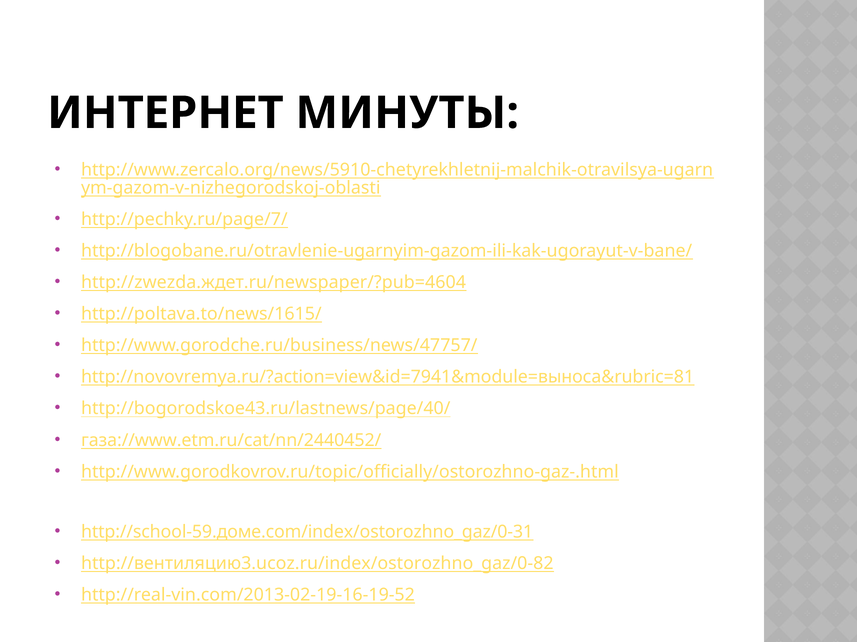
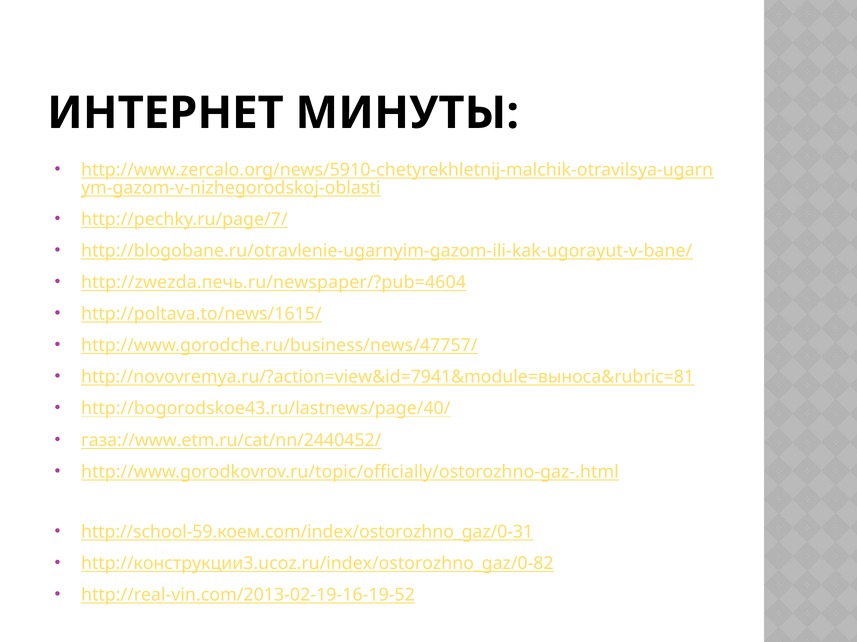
http://zwezda.ждет.ru/newspaper/?pub=4604: http://zwezda.ждет.ru/newspaper/?pub=4604 -> http://zwezda.печь.ru/newspaper/?pub=4604 (274, 283)
http://school-59.доме.com/index/ostorozhno_gaz/0-31: http://school-59.доме.com/index/ostorozhno_gaz/0-31 -> http://school-59.коем.com/index/ostorozhno_gaz/0-31 (307, 532)
http://вентиляцию3.ucoz.ru/index/ostorozhno_gaz/0-82: http://вентиляцию3.ucoz.ru/index/ostorozhno_gaz/0-82 -> http://конструкции3.ucoz.ru/index/ostorozhno_gaz/0-82 (317, 564)
